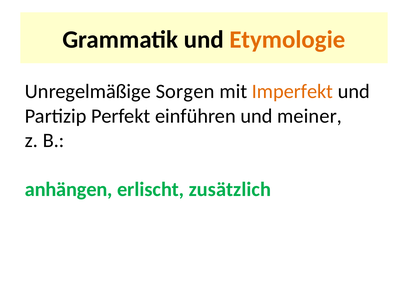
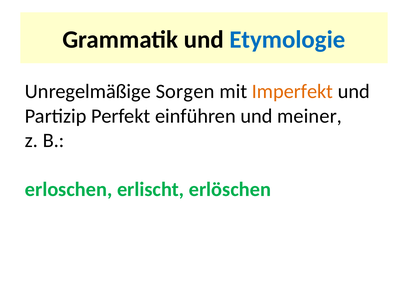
Etymologie colour: orange -> blue (287, 39)
anhängen: anhängen -> erloschen (69, 189)
zusätzlich: zusätzlich -> erlöschen (230, 189)
